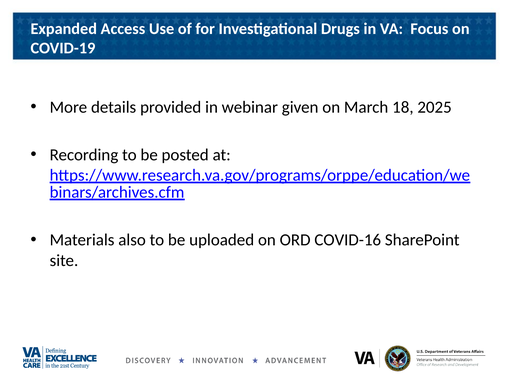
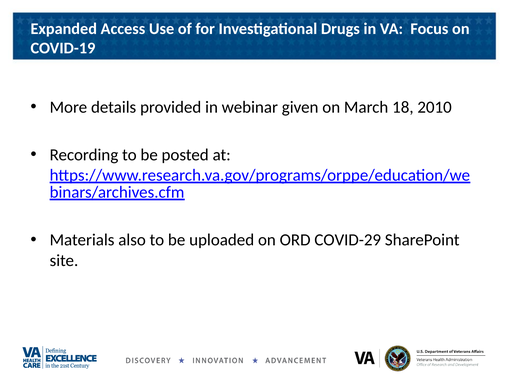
2025: 2025 -> 2010 (435, 107)
COVID-16: COVID-16 -> COVID-29 (348, 240)
